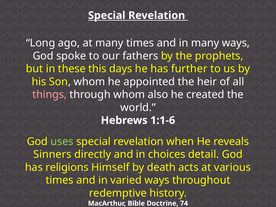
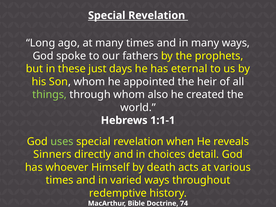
this: this -> just (97, 69)
further: further -> eternal (189, 69)
things colour: pink -> light green (50, 95)
1:1-6: 1:1-6 -> 1:1-1 (163, 120)
religions: religions -> whoever (67, 167)
